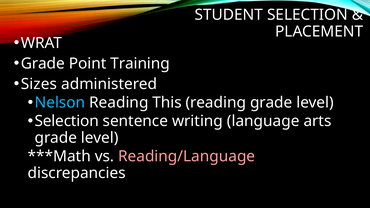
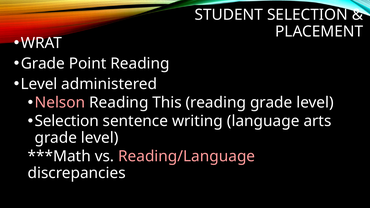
Point Training: Training -> Reading (140, 64)
Sizes: Sizes -> Level (39, 84)
Nelson colour: light blue -> pink (60, 103)
